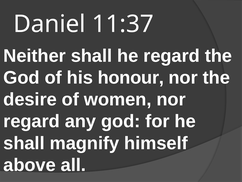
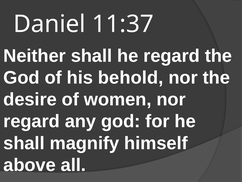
honour: honour -> behold (131, 77)
